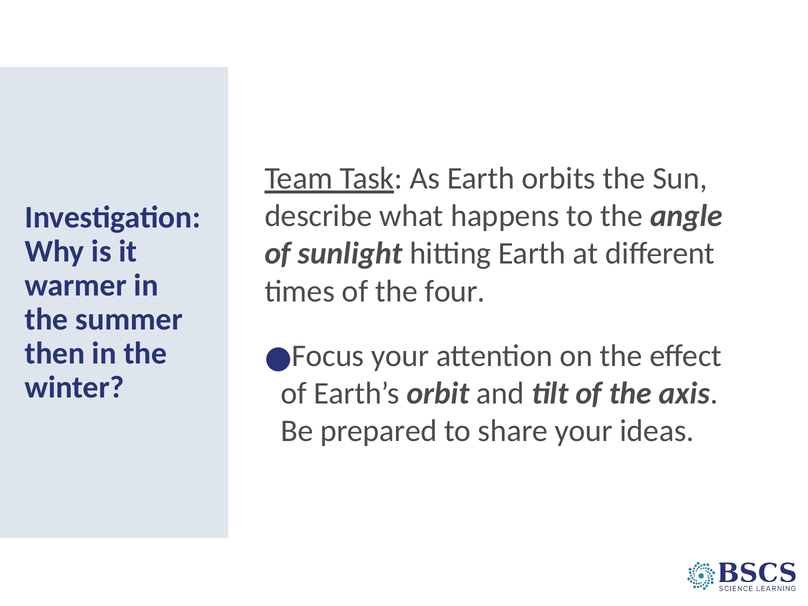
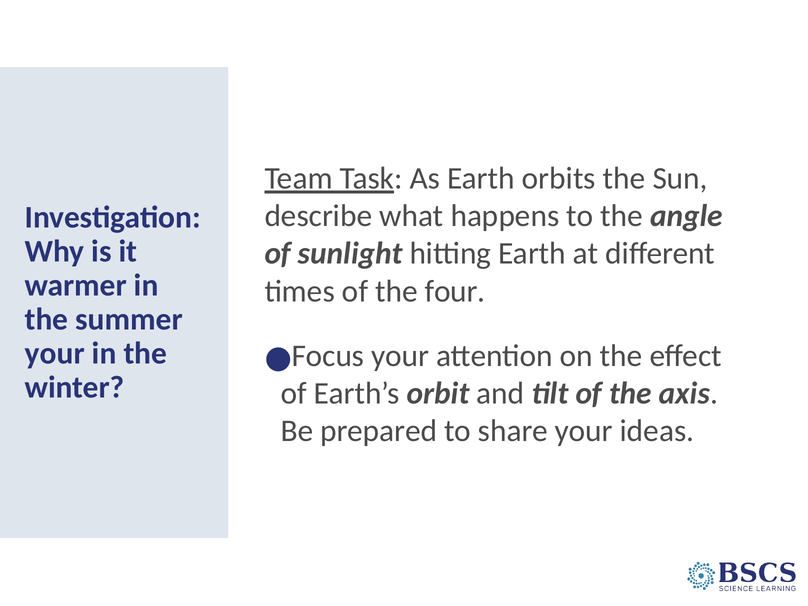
then: then -> your (55, 353)
